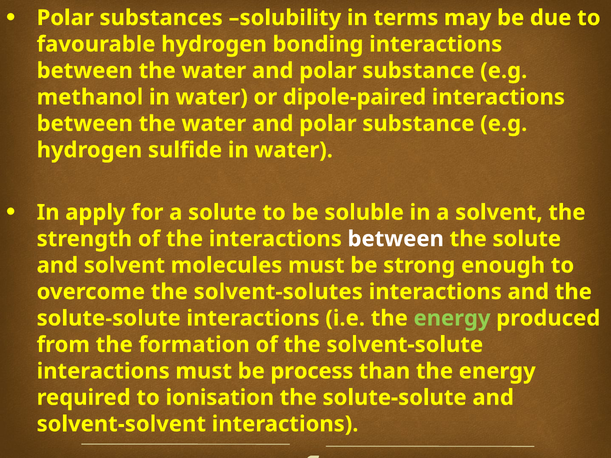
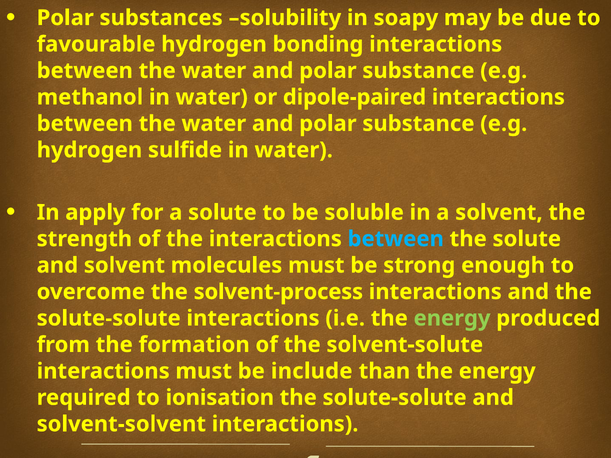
terms: terms -> soapy (406, 18)
between colour: white -> light blue (396, 239)
solvent-solutes: solvent-solutes -> solvent-process (278, 292)
process: process -> include (312, 371)
